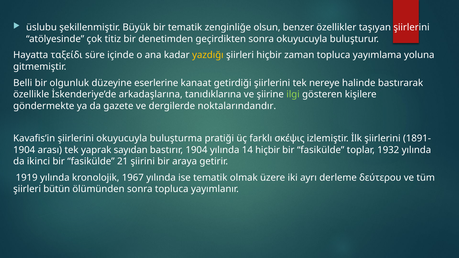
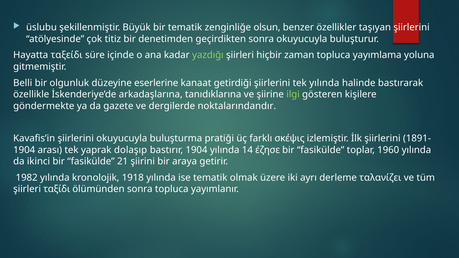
yazdığı colour: yellow -> light green (208, 55)
tek nereye: nereye -> yılında (324, 83)
sayıdan: sayıdan -> dolaşıp (131, 150)
14 hiçbir: hiçbir -> έζησε (268, 150)
1932: 1932 -> 1960 (388, 150)
1919: 1919 -> 1982 (27, 178)
1967: 1967 -> 1918 (133, 178)
δεύτερου: δεύτερου -> ταλανίζει (380, 178)
bütün: bütün -> ταξίδι (57, 189)
